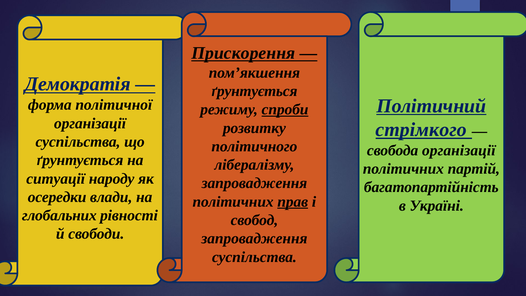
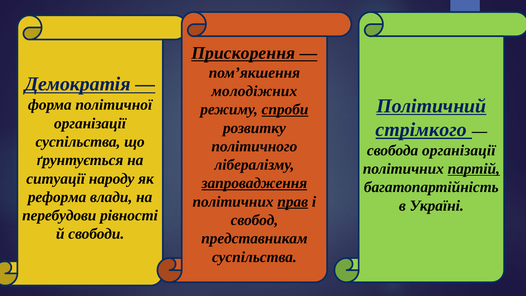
ґрунтується: ґрунтується -> молодіжних (254, 91)
партій underline: none -> present (474, 169)
запровадження underline: none -> present (254, 183)
осередки: осередки -> реформа (57, 197)
глобальних: глобальних -> перебудови (59, 215)
запровадження: запровадження -> представникам (254, 238)
